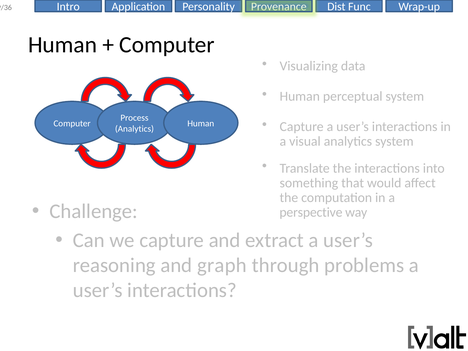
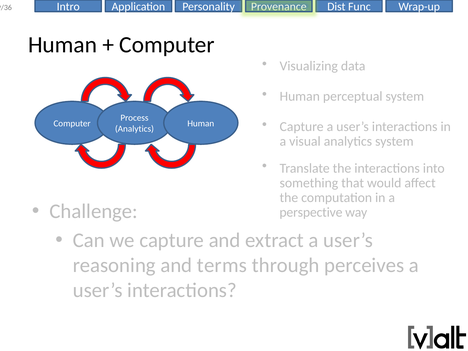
graph: graph -> terms (222, 265)
problems: problems -> perceives (364, 265)
